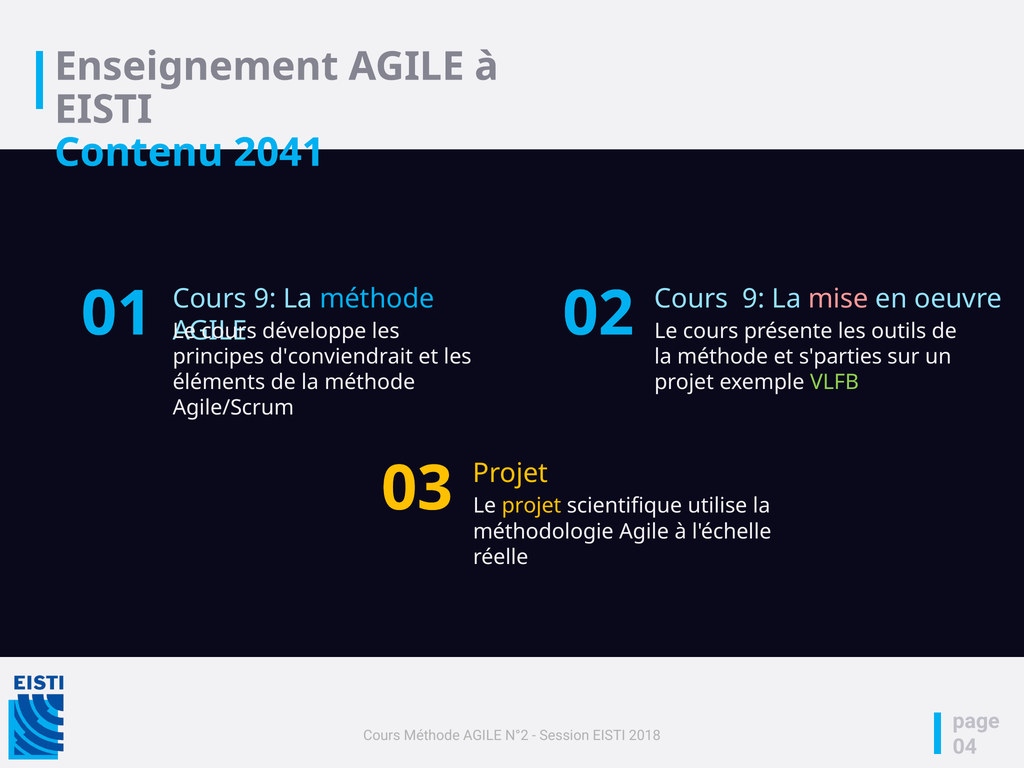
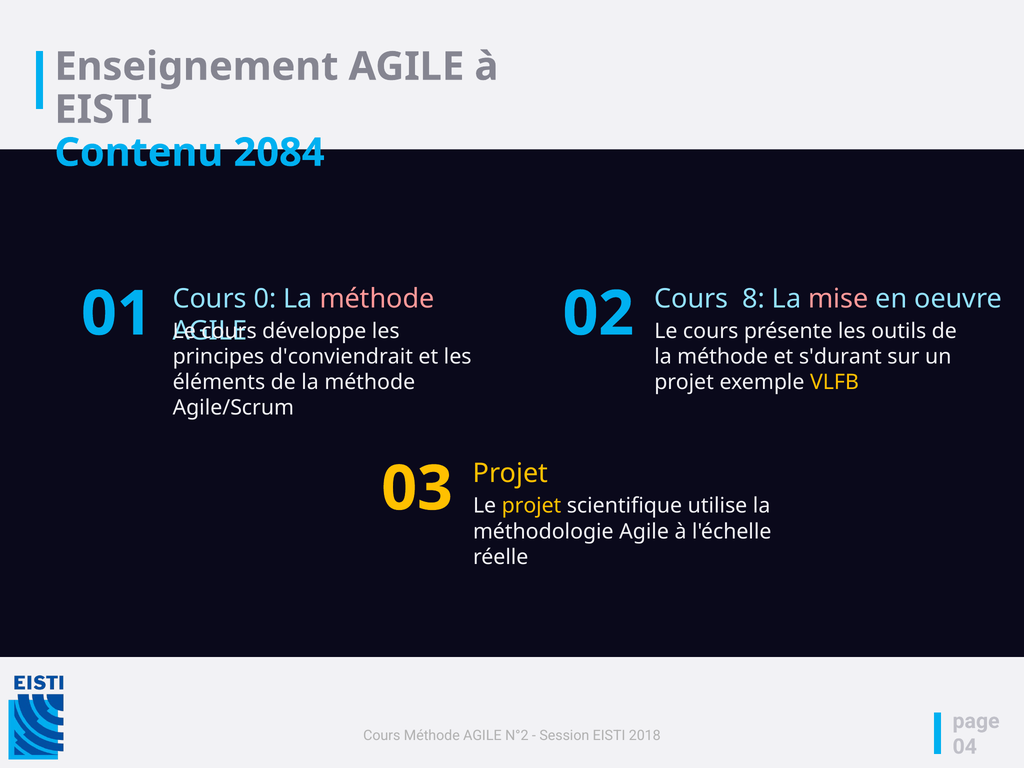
2041: 2041 -> 2084 (279, 153)
01 Cours 9: 9 -> 0 (265, 299)
méthode colour: light blue -> pink (377, 299)
02 Cours 9: 9 -> 8 (754, 299)
s'parties: s'parties -> s'durant (840, 357)
VLFB colour: light green -> yellow (834, 382)
